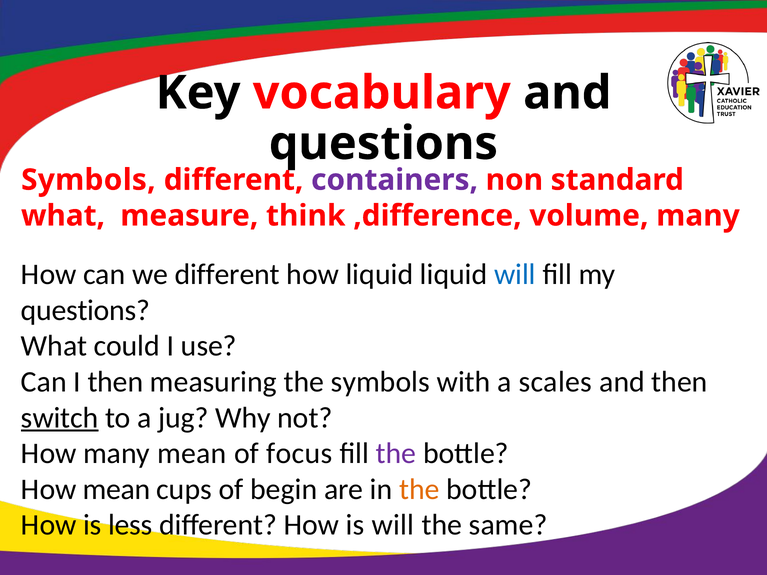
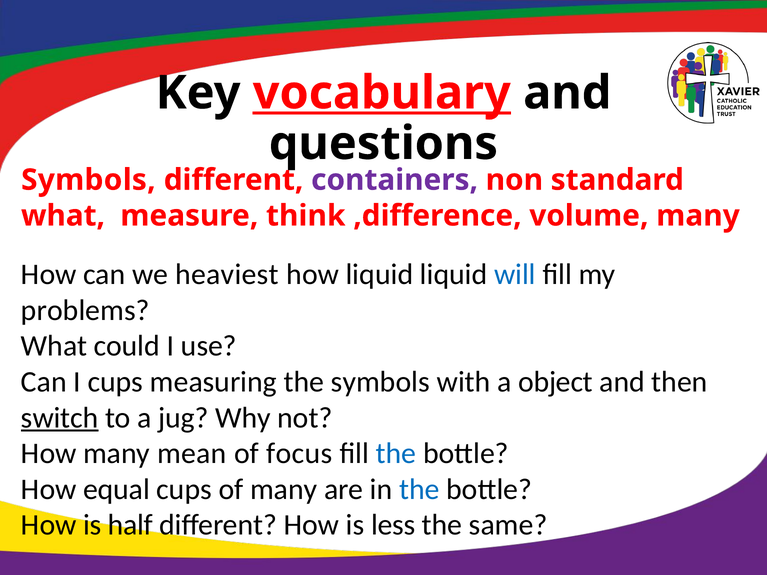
vocabulary underline: none -> present (382, 93)
we different: different -> heaviest (227, 275)
questions: questions -> problems (85, 310)
I then: then -> cups (115, 382)
scales: scales -> object (556, 382)
the colour: purple -> blue (396, 454)
How mean: mean -> equal (116, 490)
of begin: begin -> many (284, 490)
the colour: orange -> blue (419, 490)
less: less -> half (130, 525)
is will: will -> less (393, 525)
